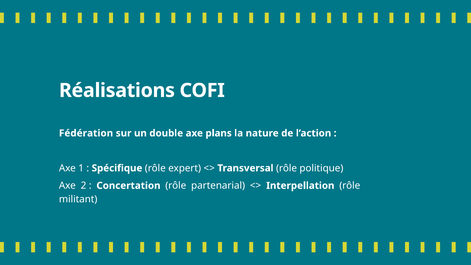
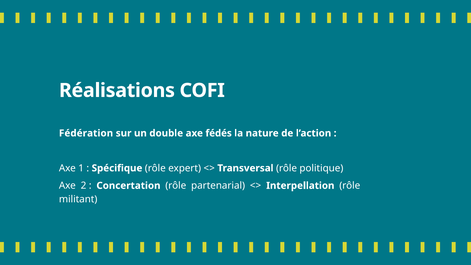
plans: plans -> fédés (219, 133)
